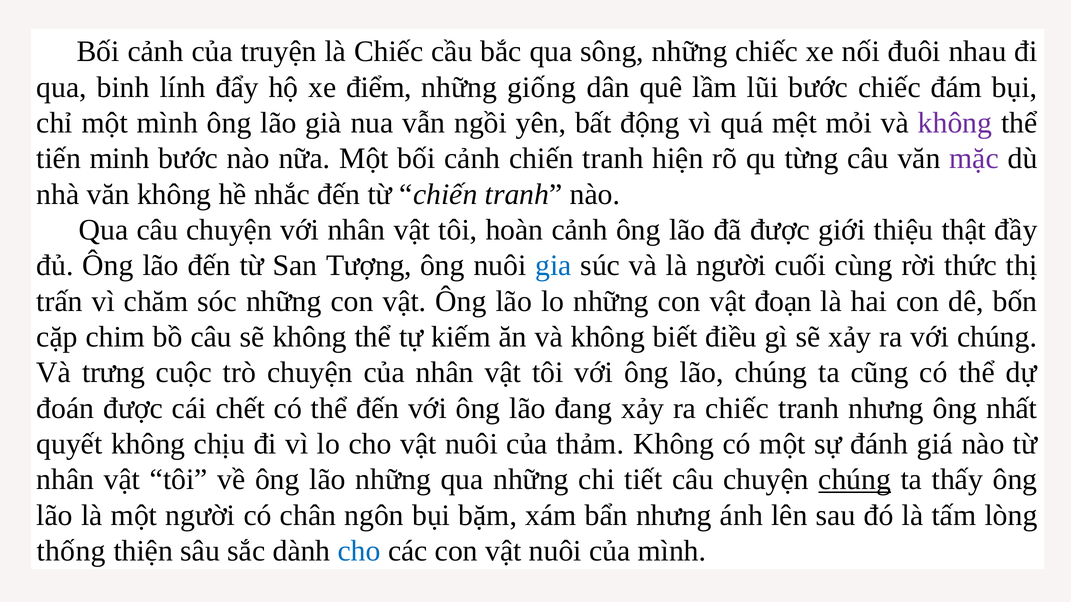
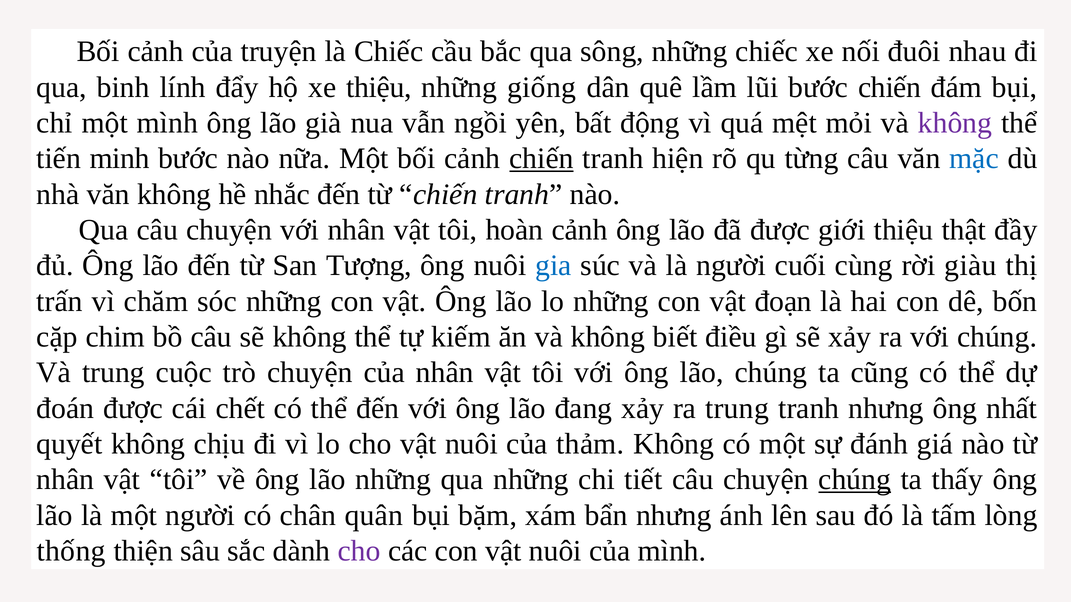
xe điểm: điểm -> thiệu (379, 87)
bước chiếc: chiếc -> chiến (890, 87)
chiến underline: none -> present (541, 159)
mặc colour: purple -> blue (974, 159)
thức: thức -> giàu (970, 266)
Và trưng: trưng -> trung (113, 373)
ra chiếc: chiếc -> trung (737, 409)
ngôn: ngôn -> quân (374, 516)
cho colour: blue -> purple (359, 551)
